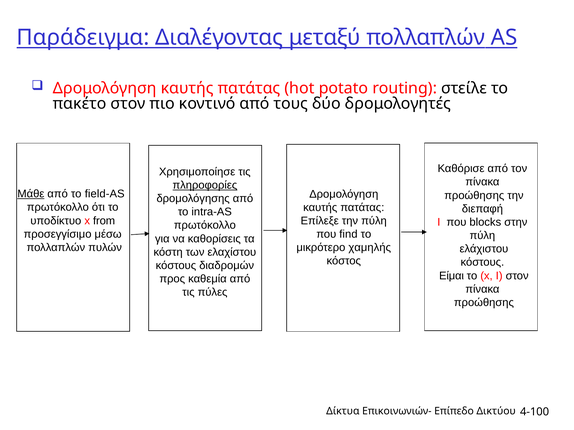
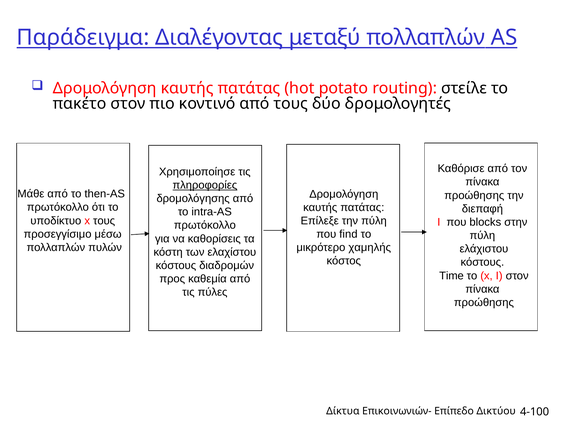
Μάθε underline: present -> none (31, 194)
field-AS: field-AS -> then-AS (105, 194)
x from: from -> τους (104, 221)
Είμαι: Είμαι -> Time (451, 276)
